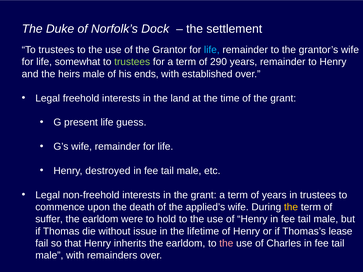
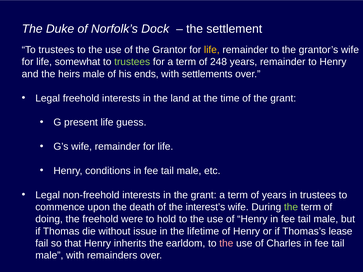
life colour: light blue -> yellow (212, 50)
290: 290 -> 248 (219, 62)
established: established -> settlements (207, 74)
destroyed: destroyed -> conditions (108, 171)
applied’s: applied’s -> interest’s (205, 207)
the colour: yellow -> light green (291, 207)
suffer: suffer -> doing (49, 219)
earldom: earldom -> freehold (100, 219)
